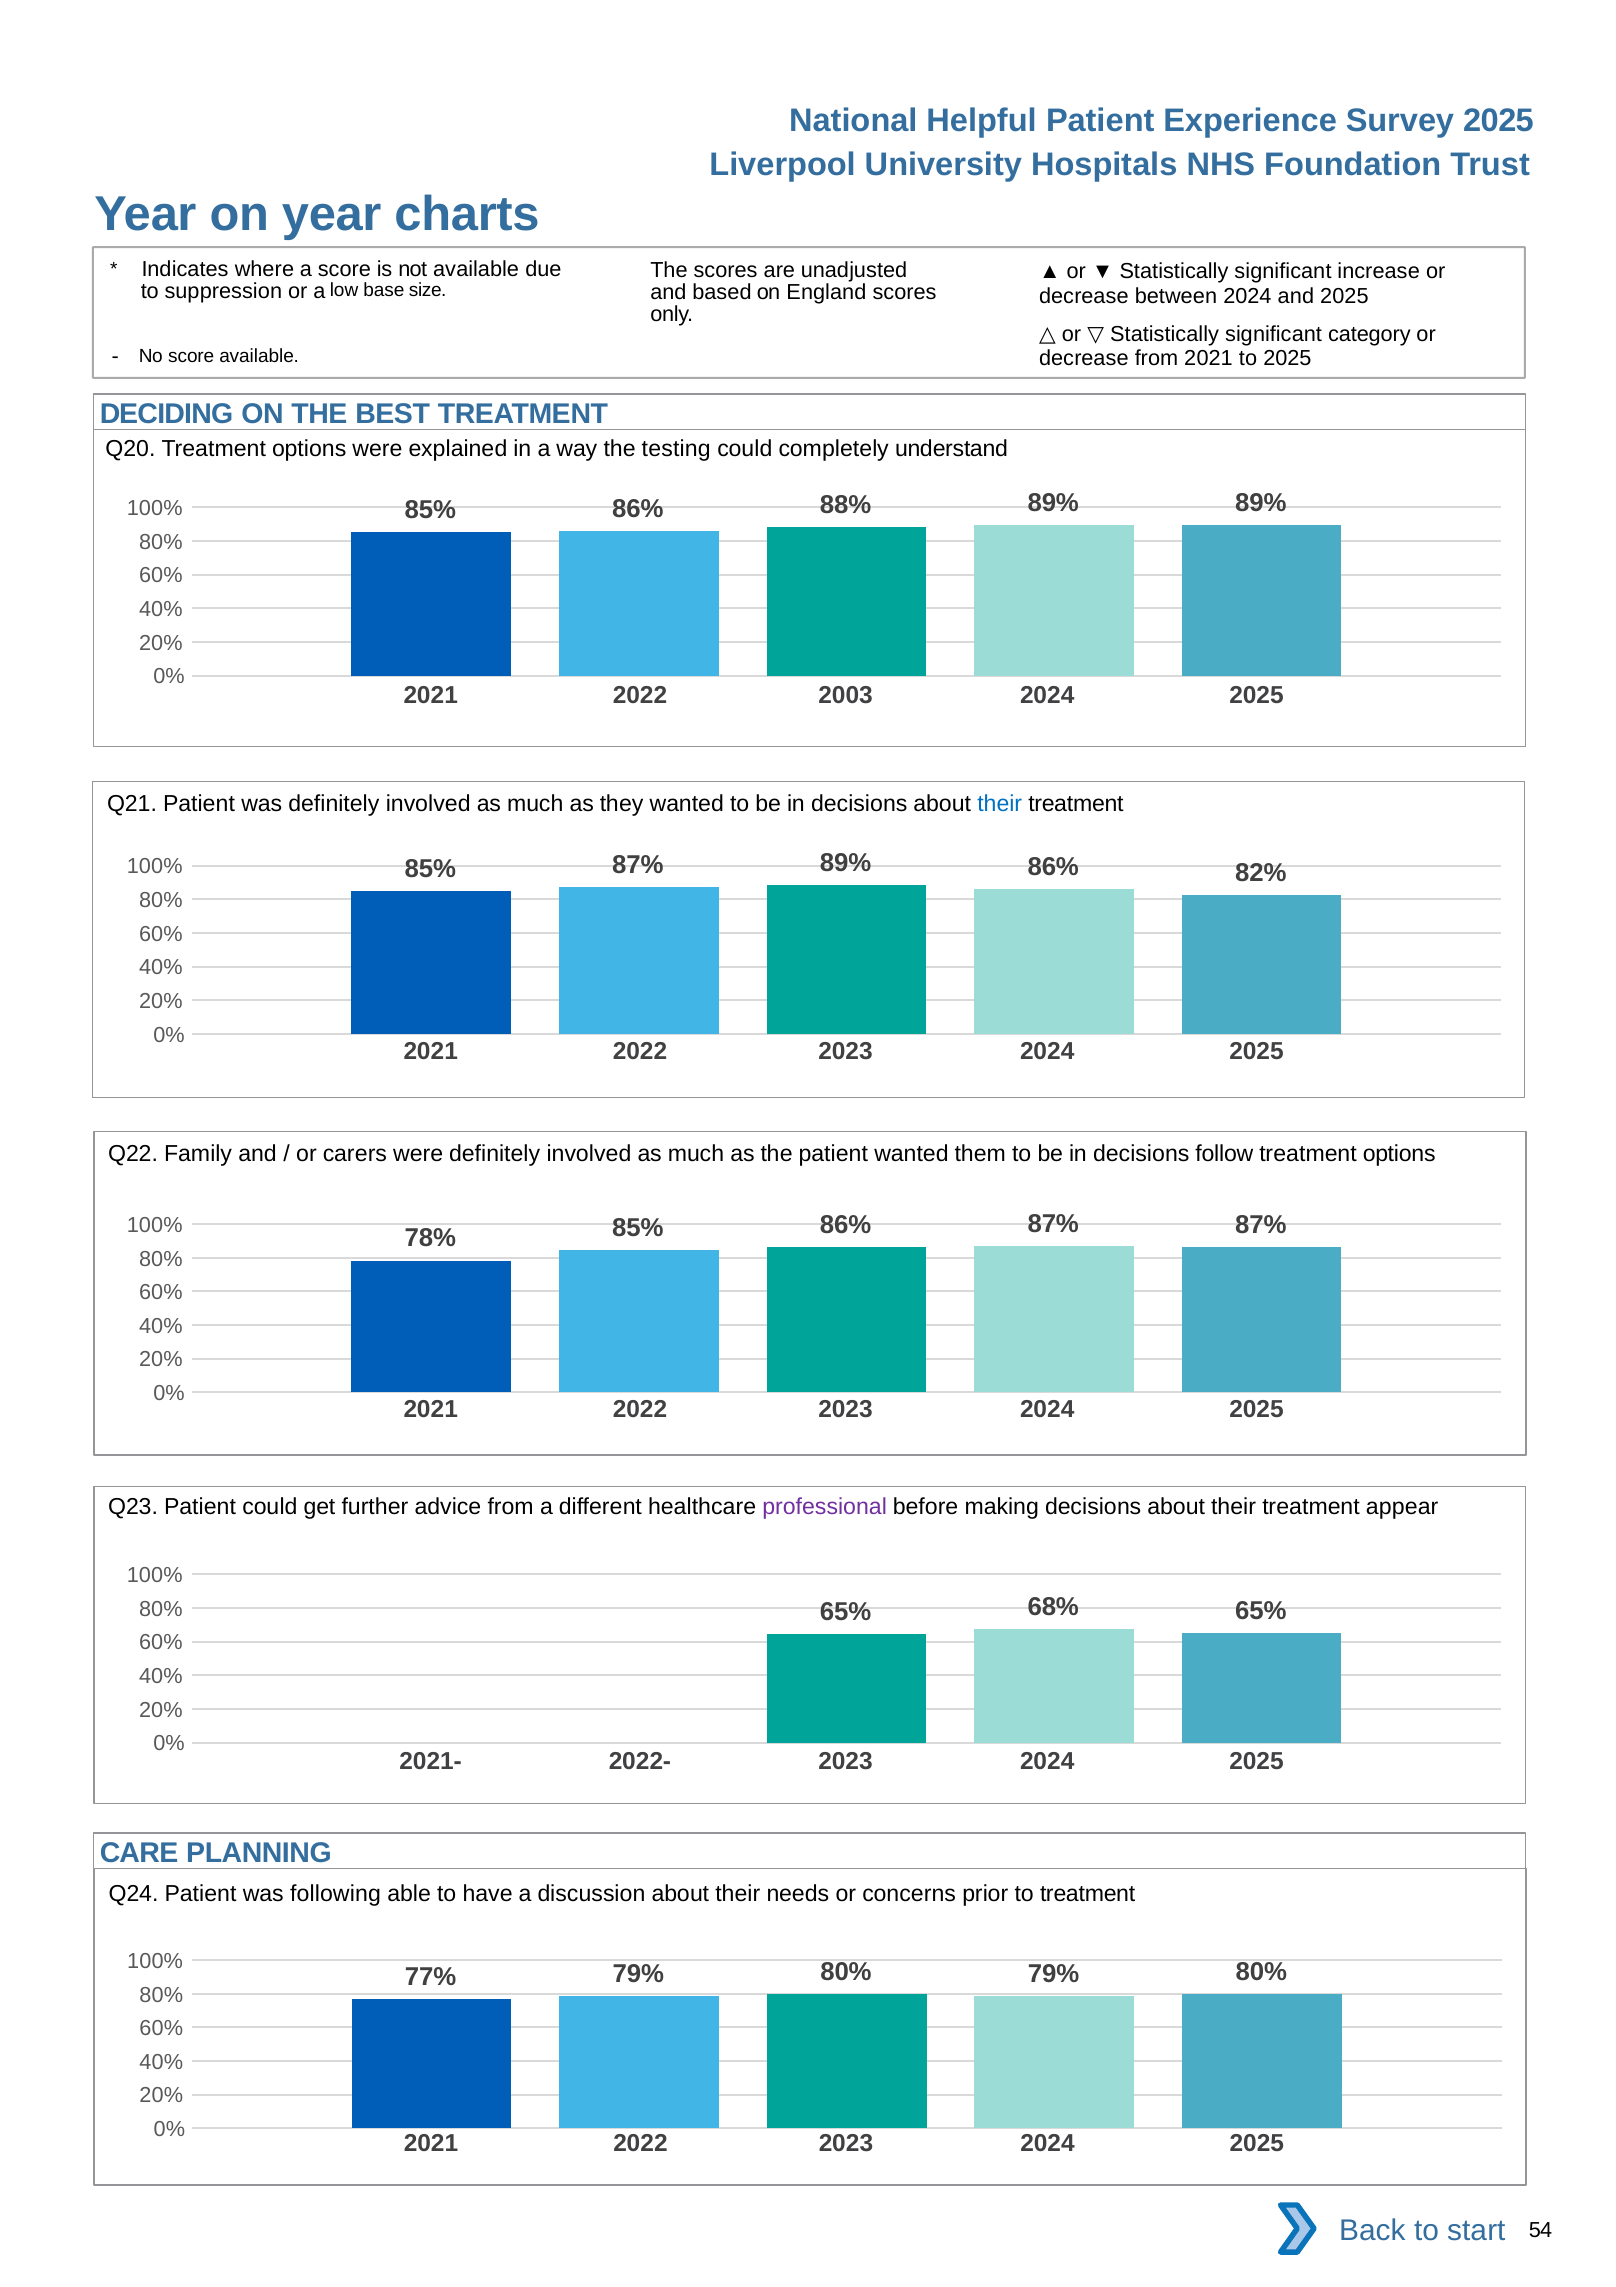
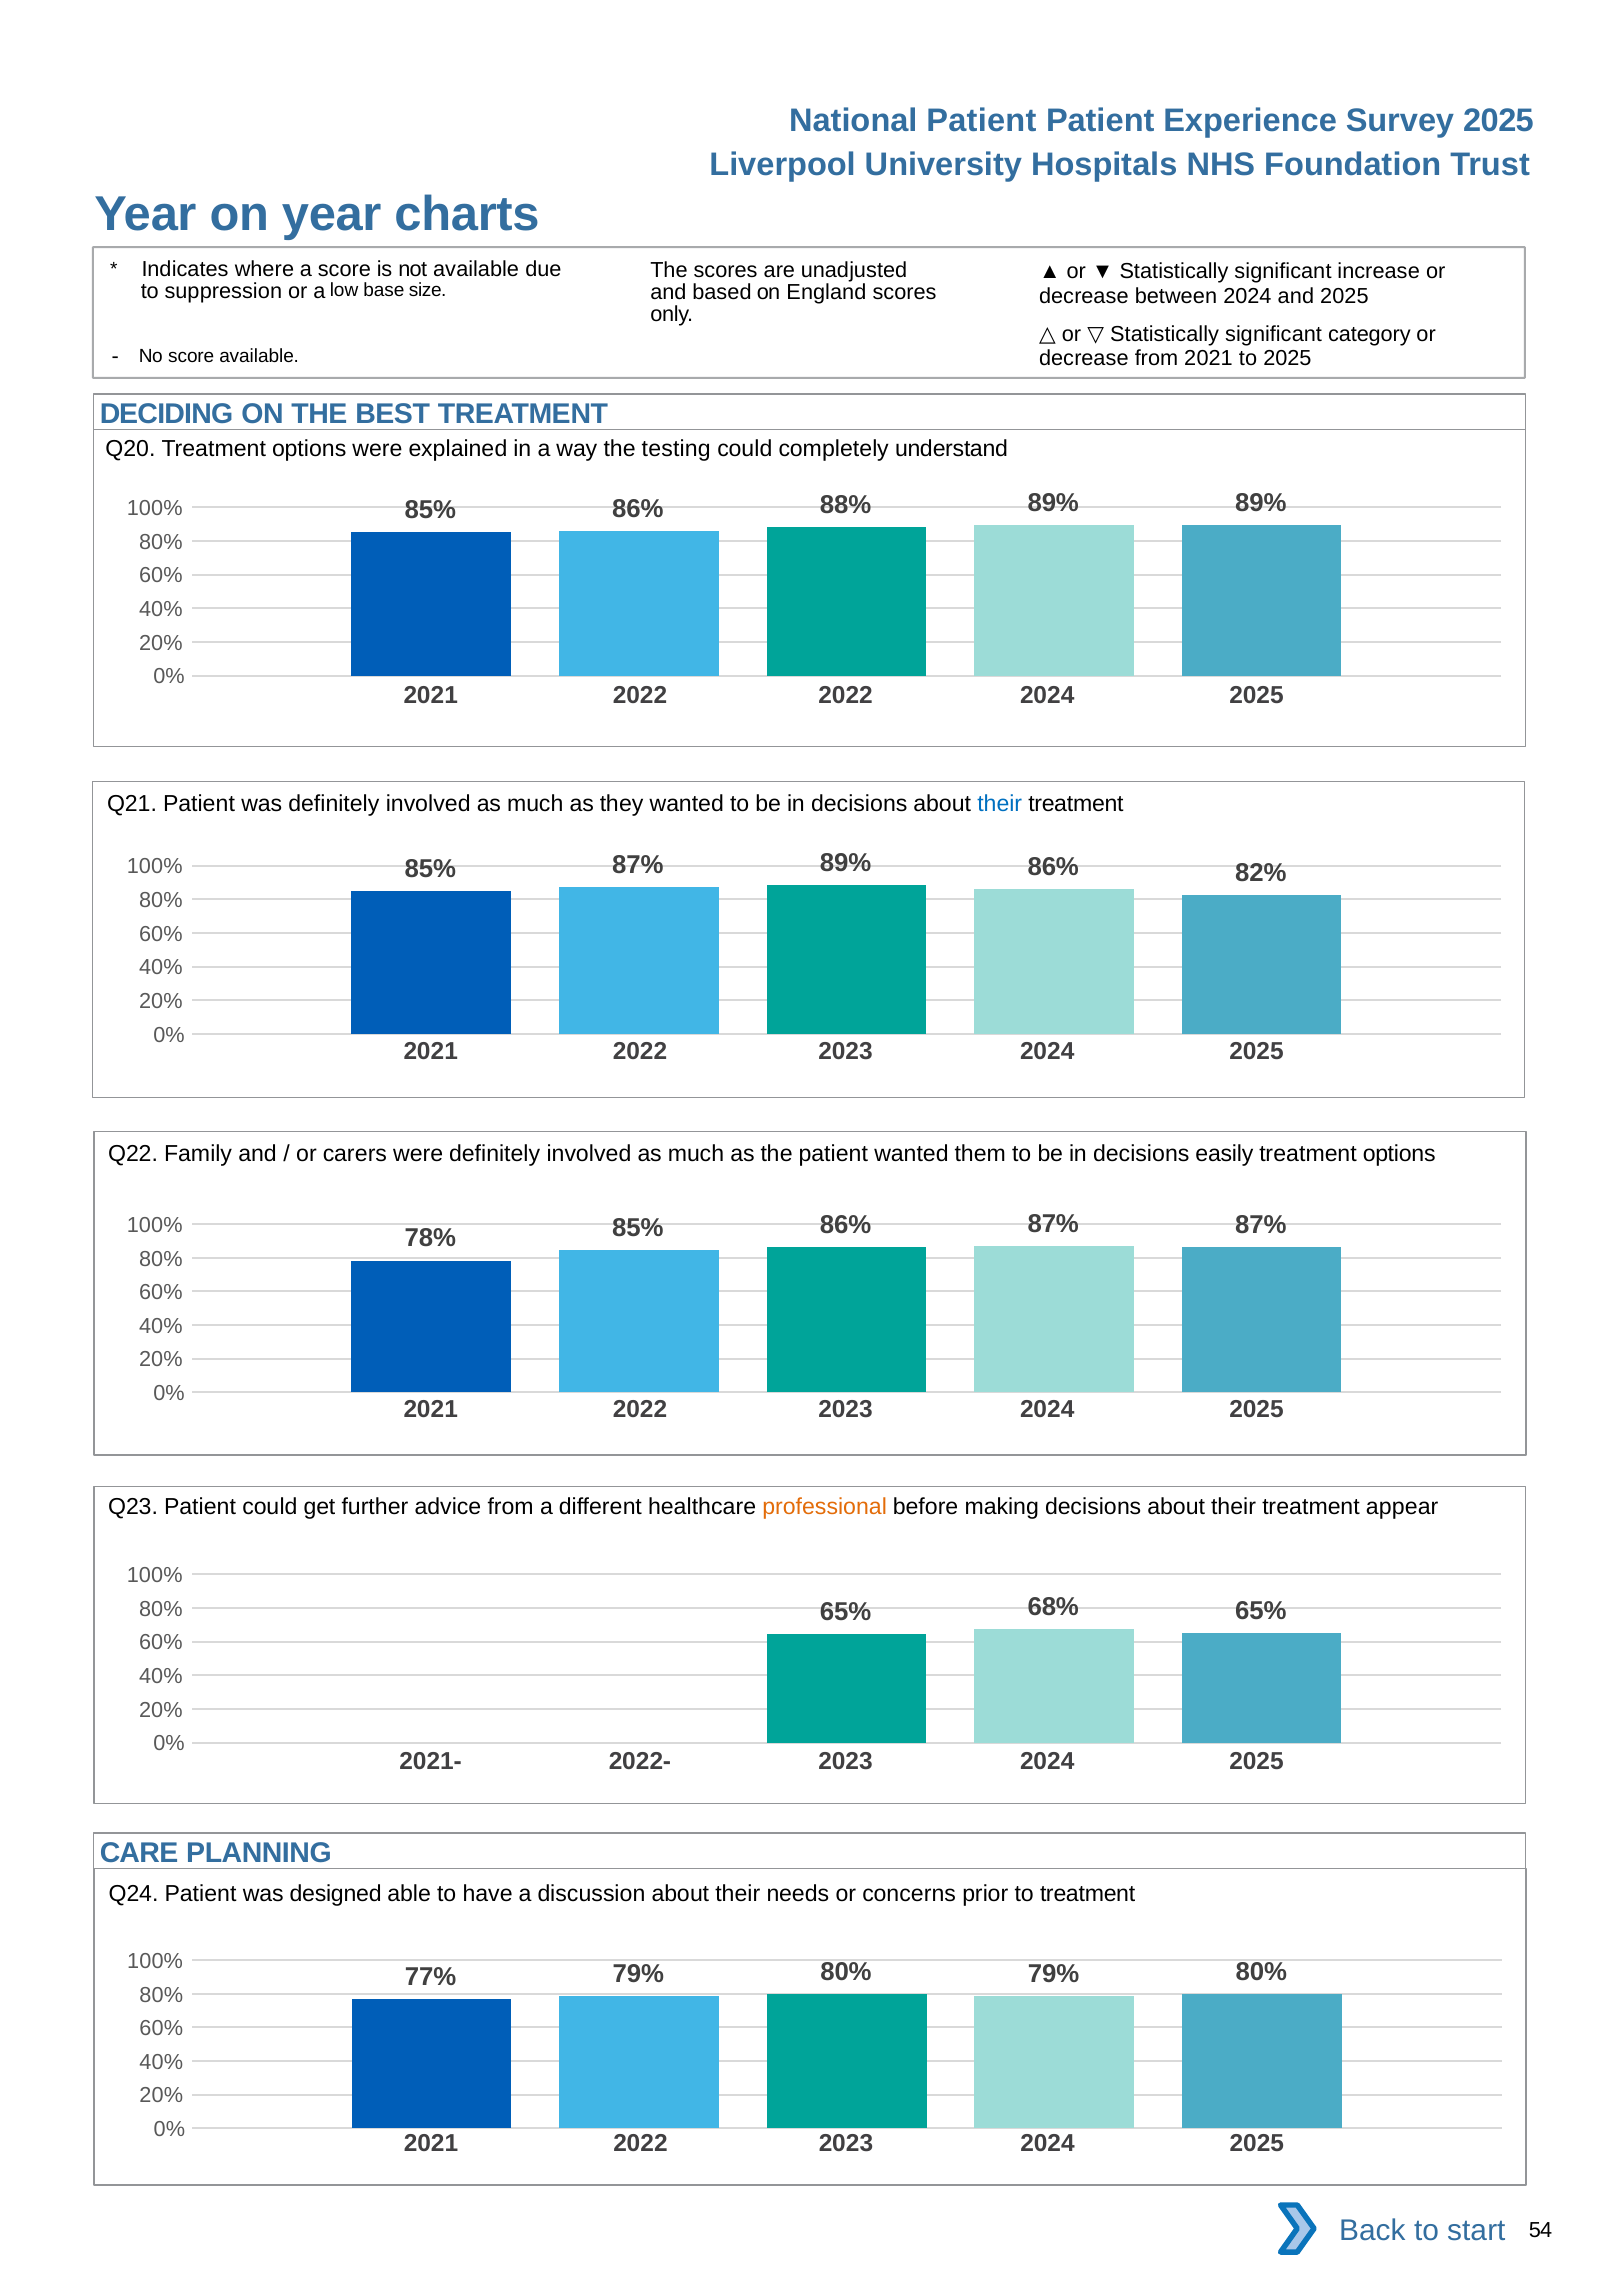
National Helpful: Helpful -> Patient (981, 120)
2022 2003: 2003 -> 2022 (846, 695)
follow: follow -> easily (1224, 1154)
professional colour: purple -> orange (825, 1507)
following: following -> designed (336, 1893)
